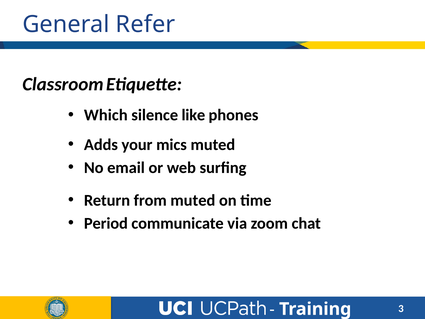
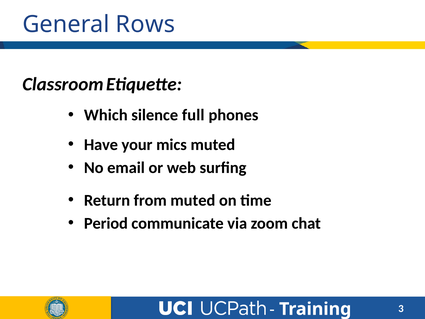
Refer: Refer -> Rows (145, 24)
like: like -> full (193, 115)
Adds: Adds -> Have (101, 145)
